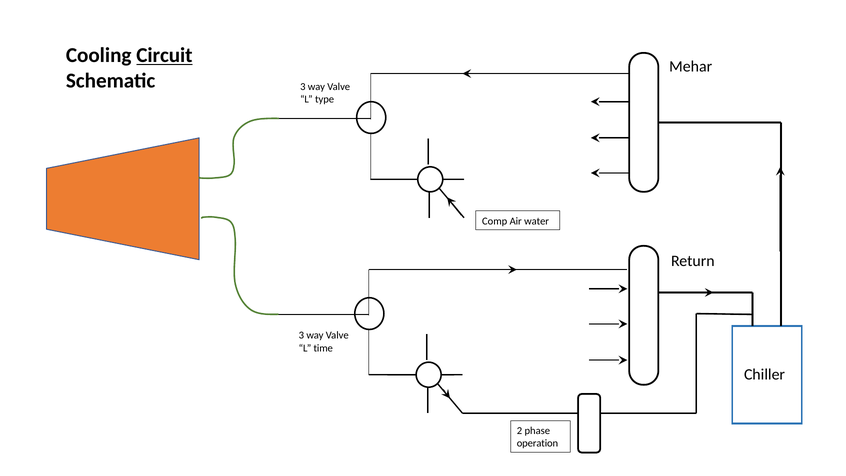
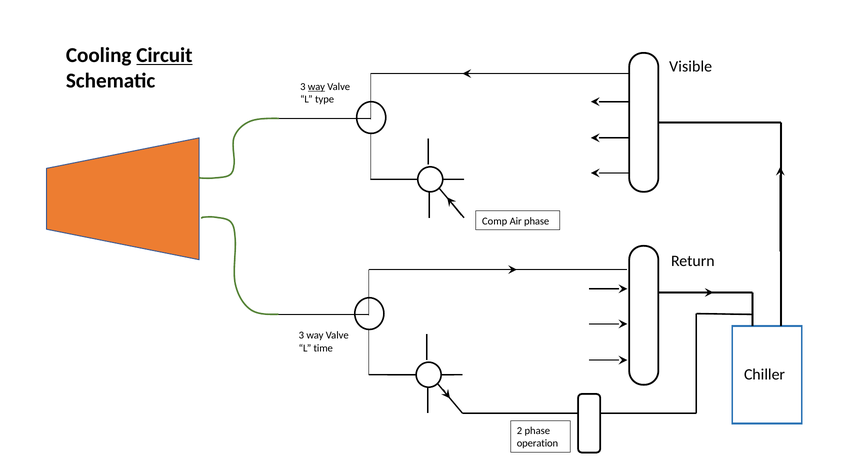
Mehar: Mehar -> Visible (691, 67)
way underline: none -> present (316, 87)
Air water: water -> phase (537, 221)
